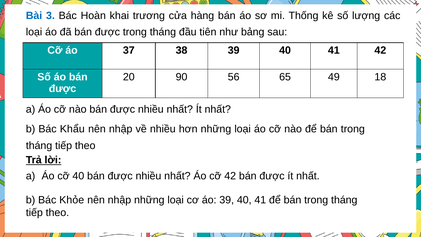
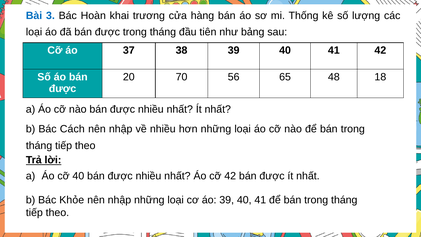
90: 90 -> 70 (182, 77)
49: 49 -> 48 (334, 77)
Khẩu: Khẩu -> Cách (72, 129)
